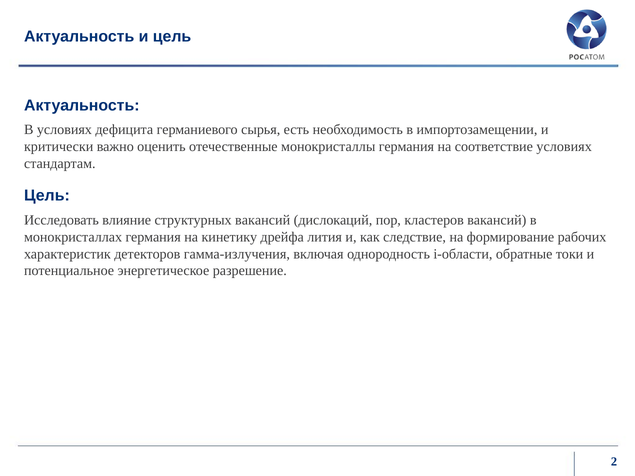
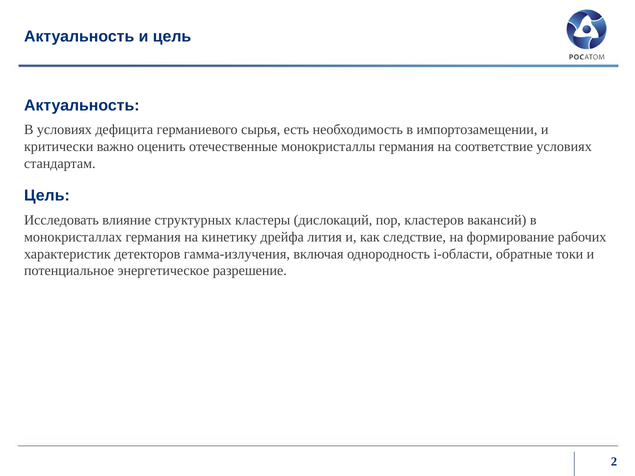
структурных вакансий: вакансий -> кластеры (263, 220)
